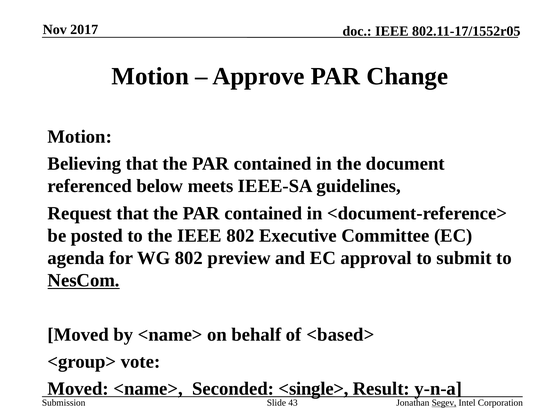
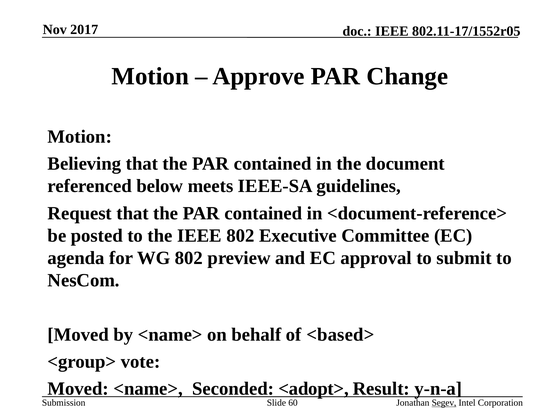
NesCom underline: present -> none (84, 280)
<single>: <single> -> <adopt> (314, 389)
43: 43 -> 60 (293, 403)
